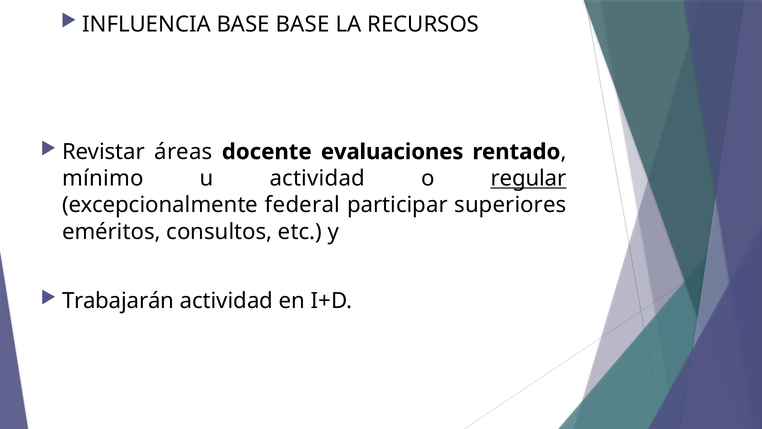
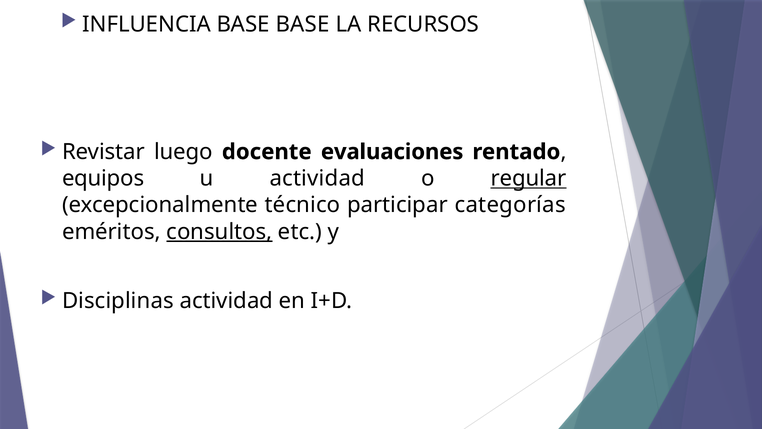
áreas: áreas -> luego (184, 152)
mínimo: mínimo -> equipos (103, 178)
federal: federal -> técnico (303, 205)
superiores: superiores -> categorías (510, 205)
consultos underline: none -> present (219, 232)
Trabajarán: Trabajarán -> Disciplinas (118, 301)
